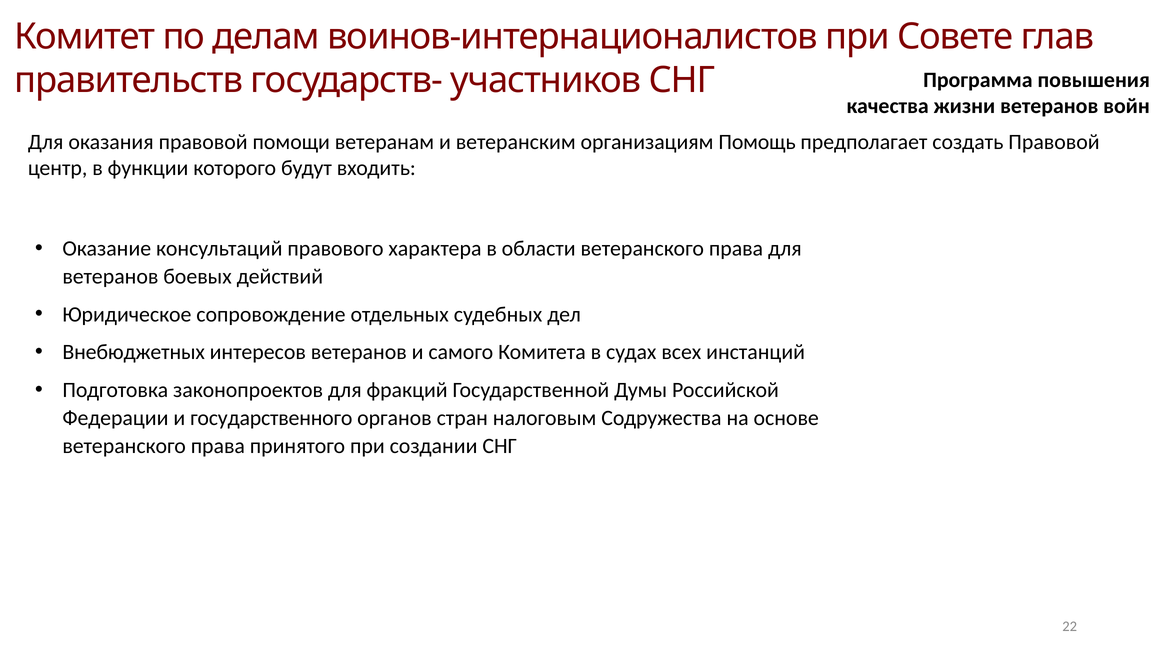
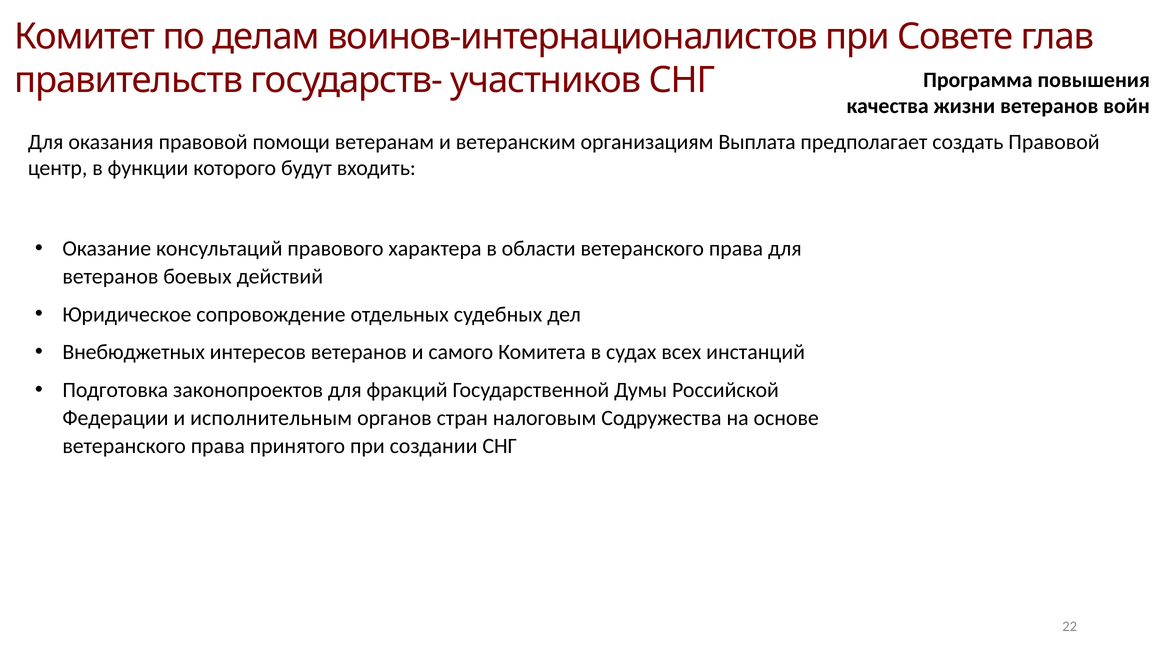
Помощь: Помощь -> Выплата (757, 142)
государственного: государственного -> исполнительным (271, 418)
